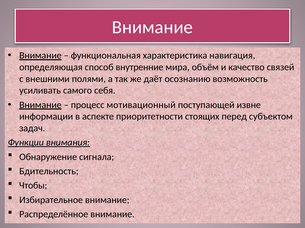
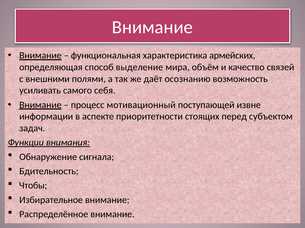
навигация: навигация -> армейских (232, 56)
внутренние: внутренние -> выделение (139, 67)
